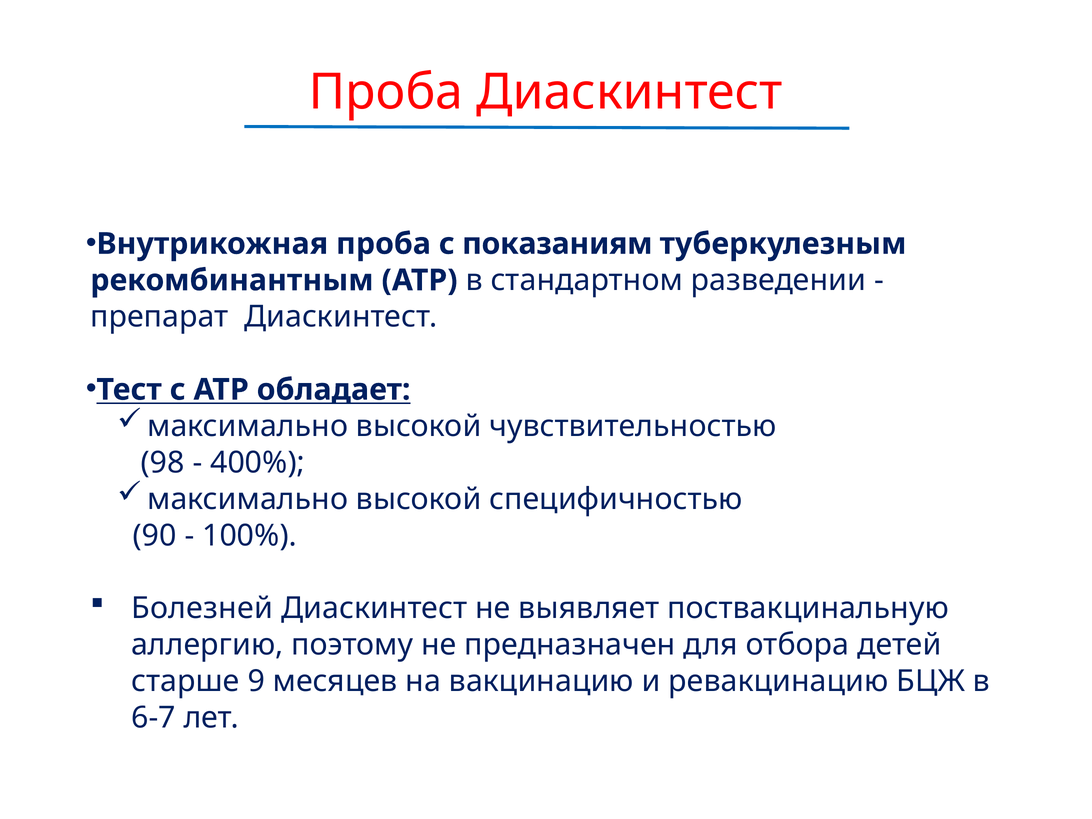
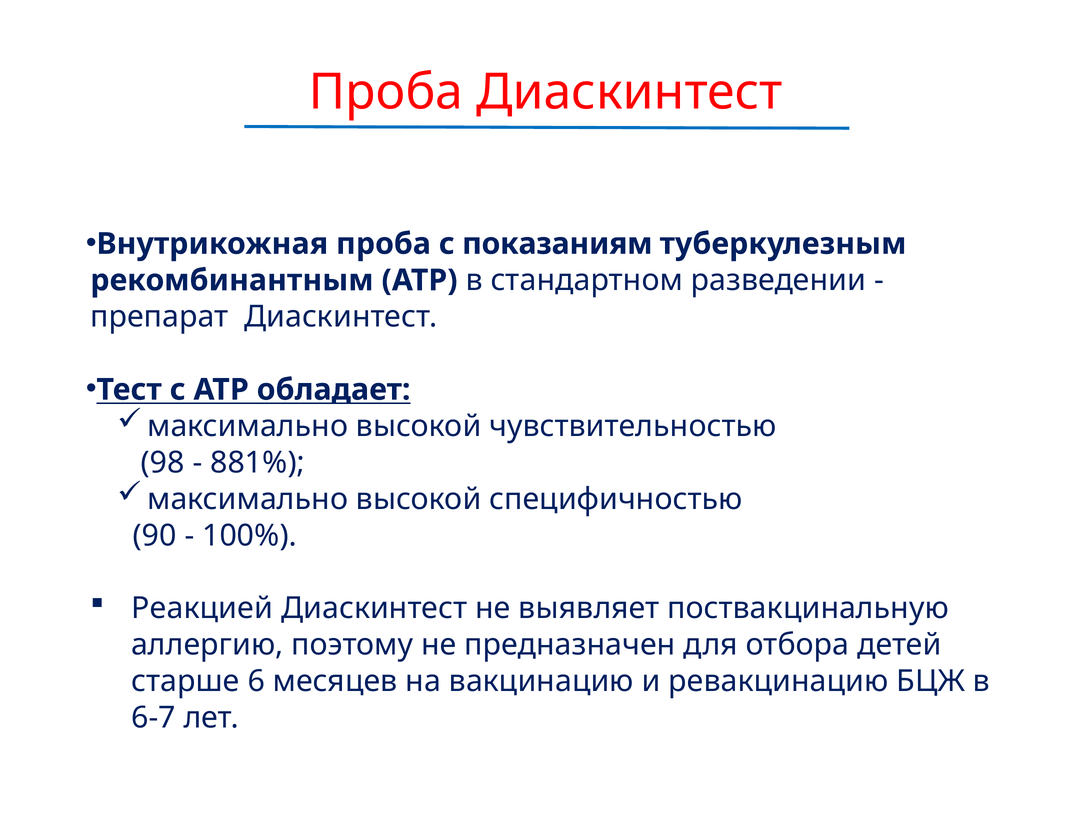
400%: 400% -> 881% (258, 463)
Болезней: Болезней -> Реакцией (202, 608)
9: 9 -> 6 (256, 681)
